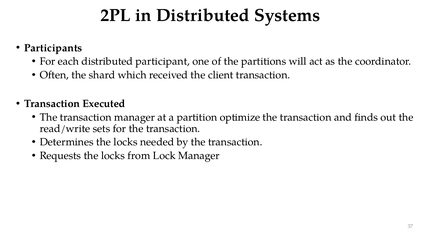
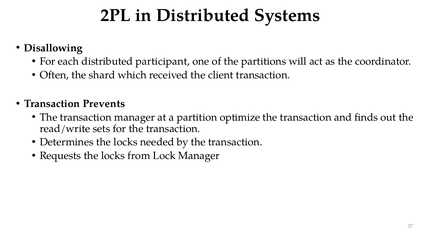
Participants: Participants -> Disallowing (53, 48)
Executed: Executed -> Prevents (104, 104)
